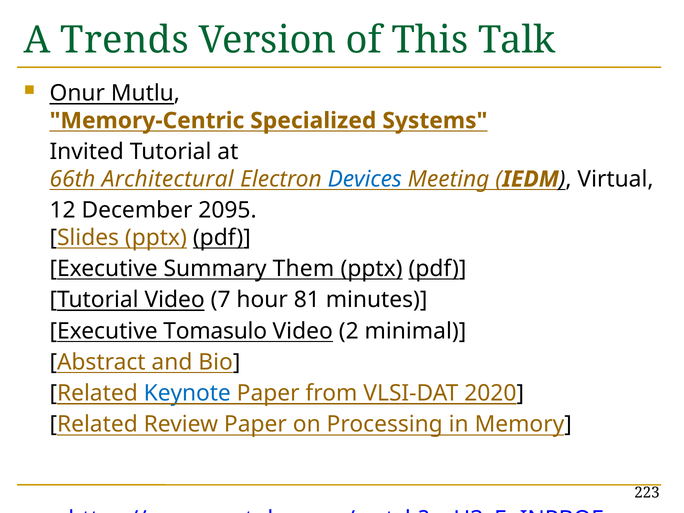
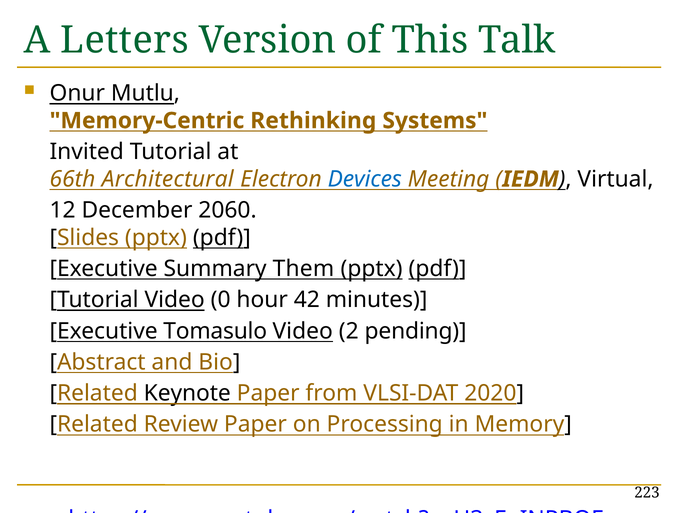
Trends: Trends -> Letters (125, 40)
Specialized: Specialized -> Rethinking (313, 121)
2095: 2095 -> 2060 (227, 210)
7: 7 -> 0 (221, 300)
81: 81 -> 42 (307, 300)
minimal: minimal -> pending (416, 331)
Keynote colour: blue -> black (187, 393)
